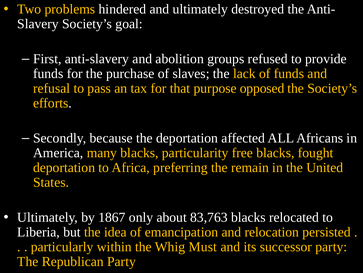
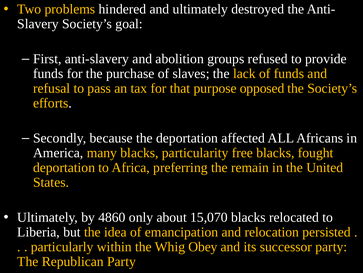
1867: 1867 -> 4860 (112, 217)
83,763: 83,763 -> 15,070 (209, 217)
Must: Must -> Obey (203, 246)
